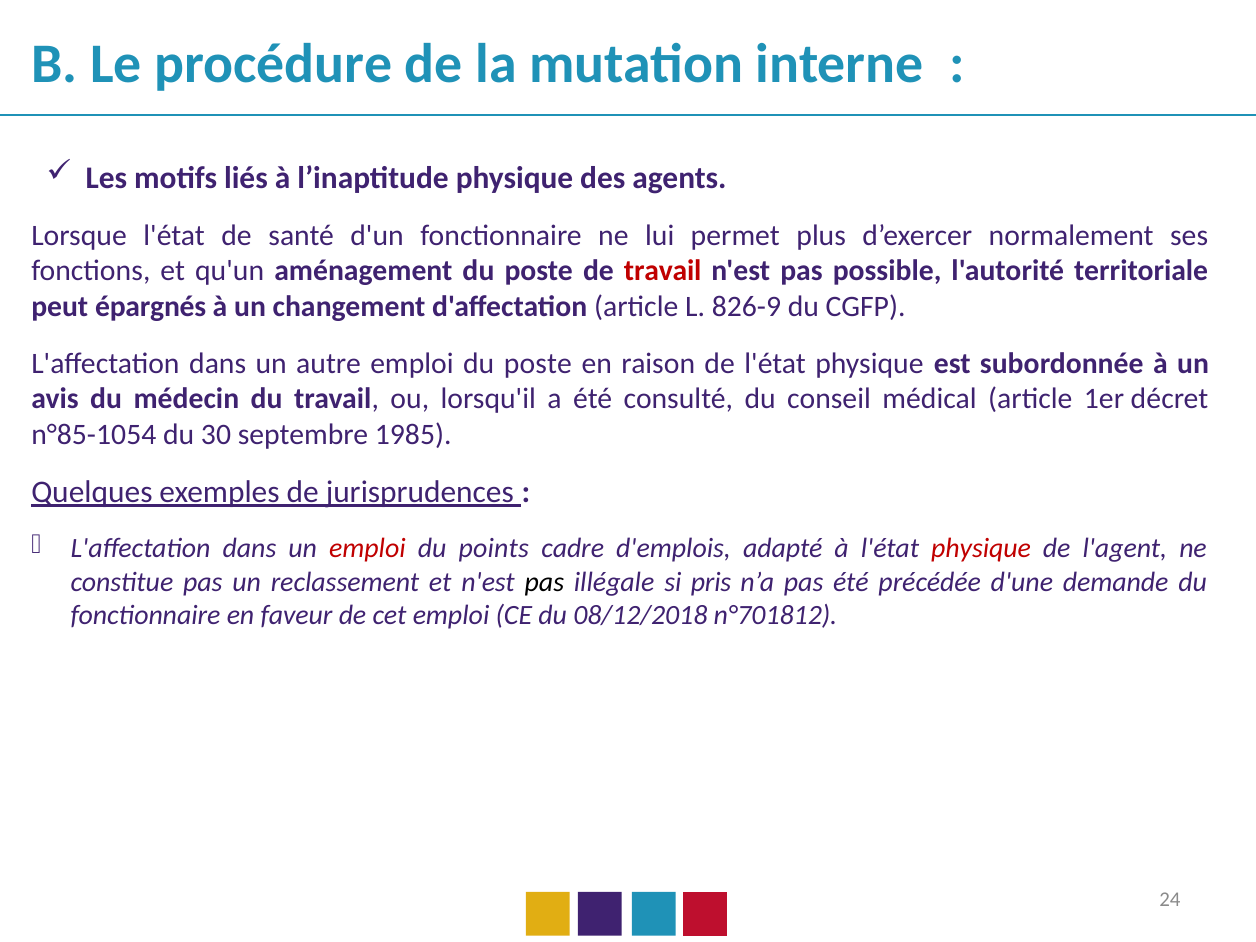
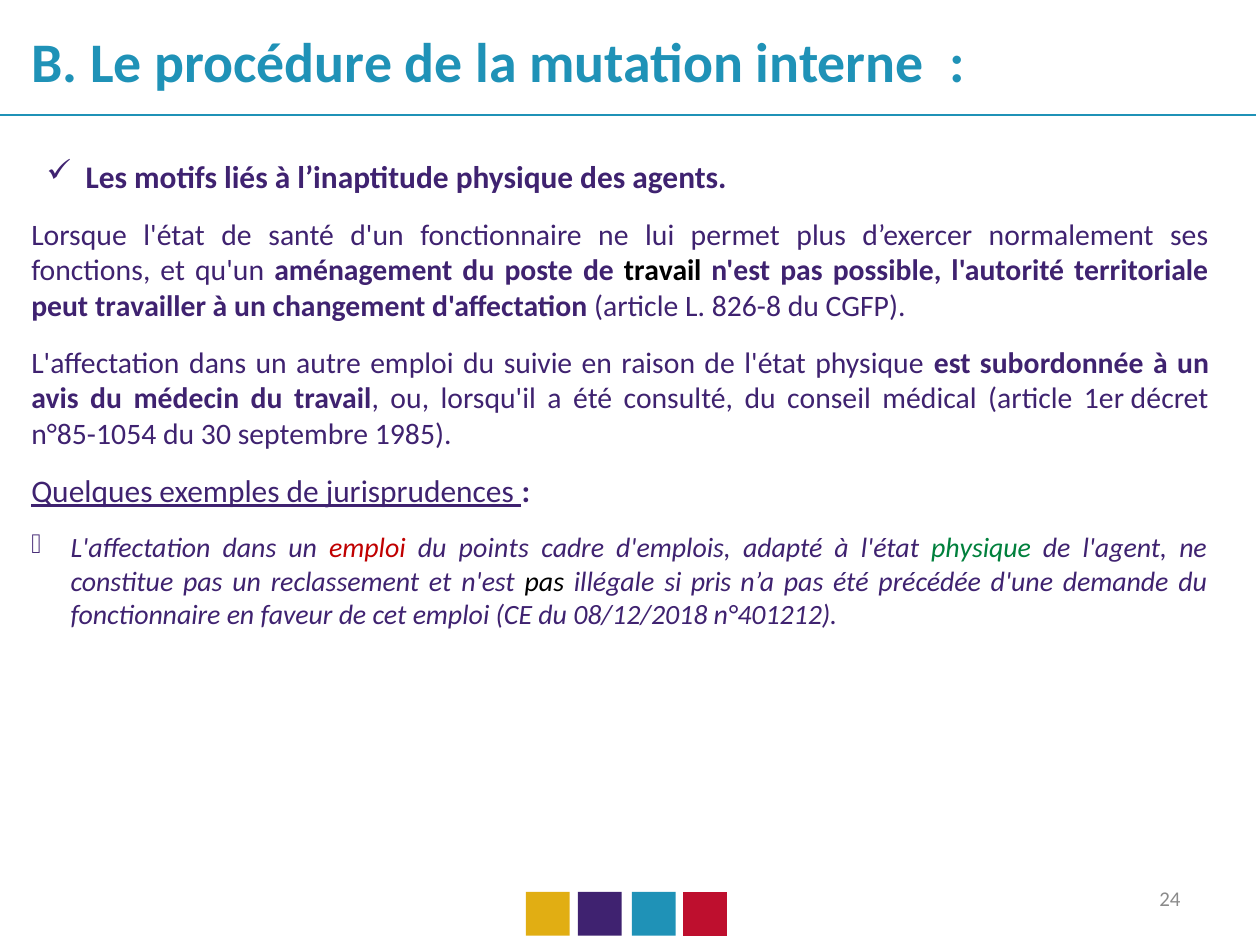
travail colour: red -> black (663, 271)
épargnés: épargnés -> travailler (151, 307)
826-9: 826-9 -> 826-8 (746, 307)
emploi du poste: poste -> suivie (538, 363)
physique colour: red -> green (981, 548)
n°701812: n°701812 -> n°401212 (775, 615)
